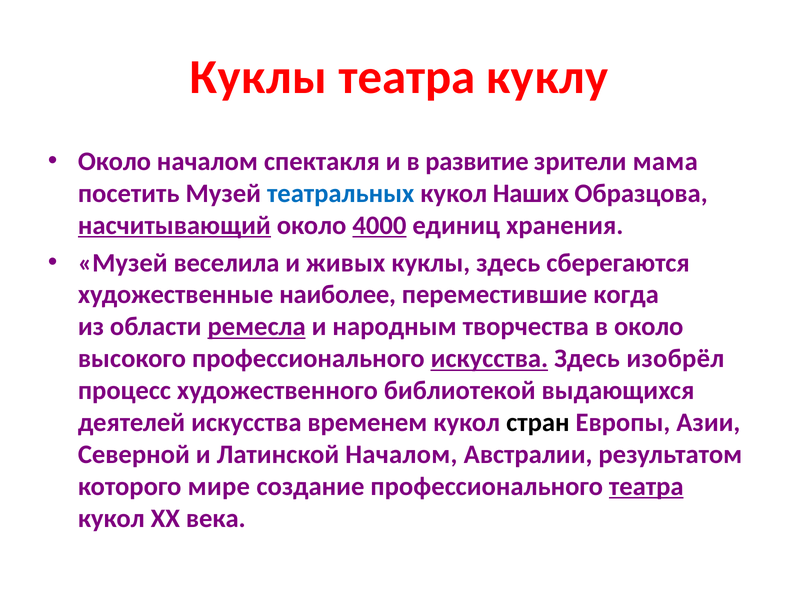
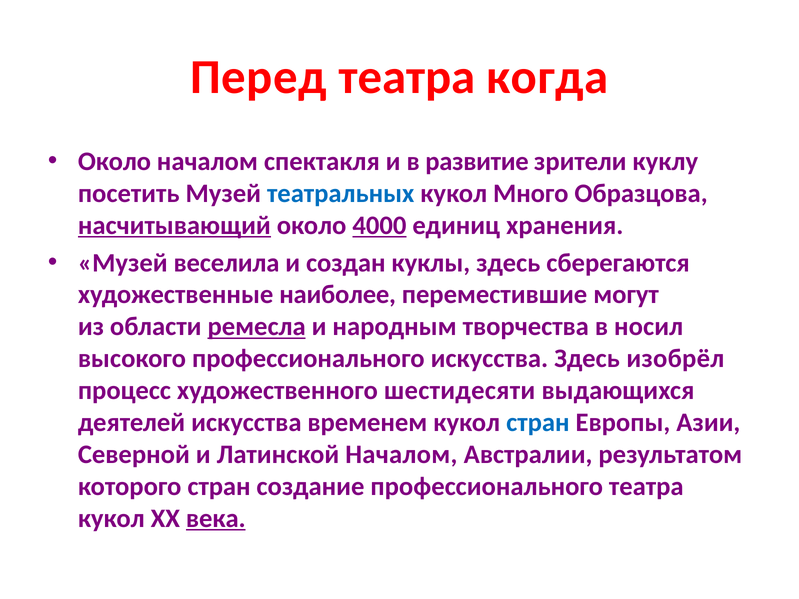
Куклы: Куклы -> Перед (258, 77)
куклу: куклу -> когда (547, 77)
мама: мама -> куклу (665, 162)
Наших: Наших -> Много (531, 194)
живых: живых -> создан (346, 263)
когда: когда -> могут (626, 295)
в около: около -> носил (649, 327)
искусства underline: present -> none (489, 359)
библиотекой: библиотекой -> шестидесяти (460, 391)
стран colour: black -> blue (538, 423)
которого мире: мире -> стран (219, 487)
театра underline: present -> none (646, 487)
века underline: none -> present (216, 519)
